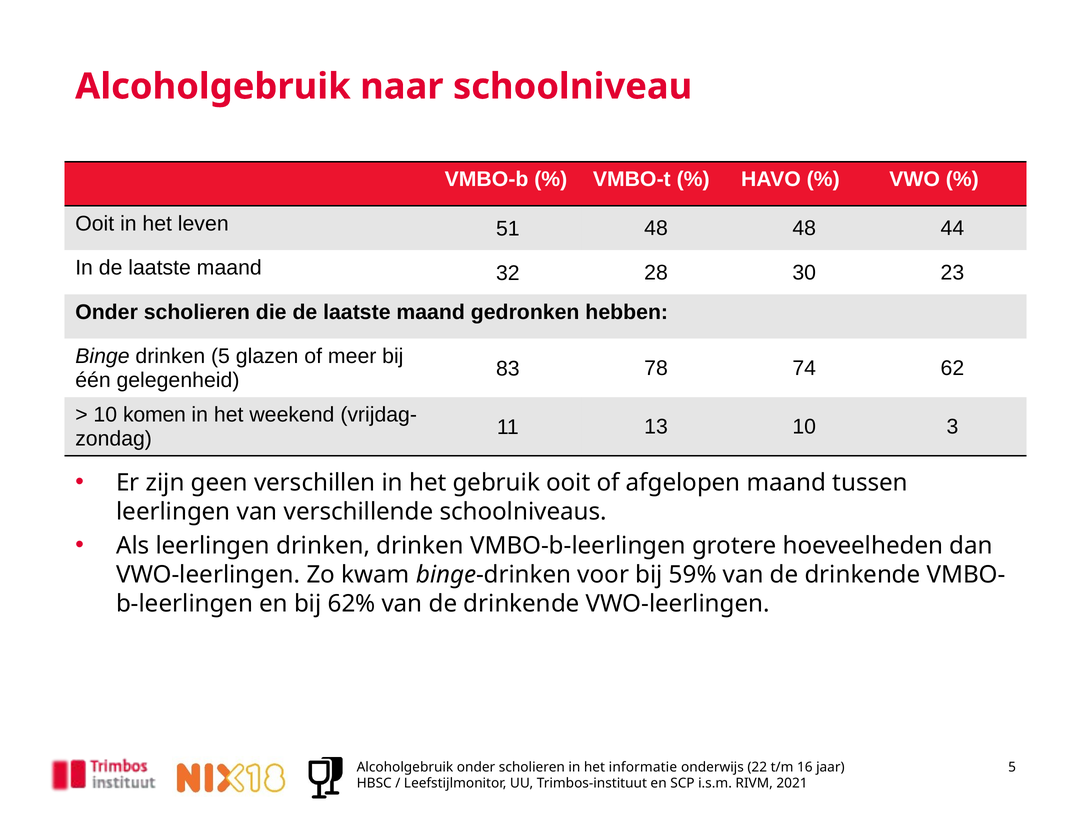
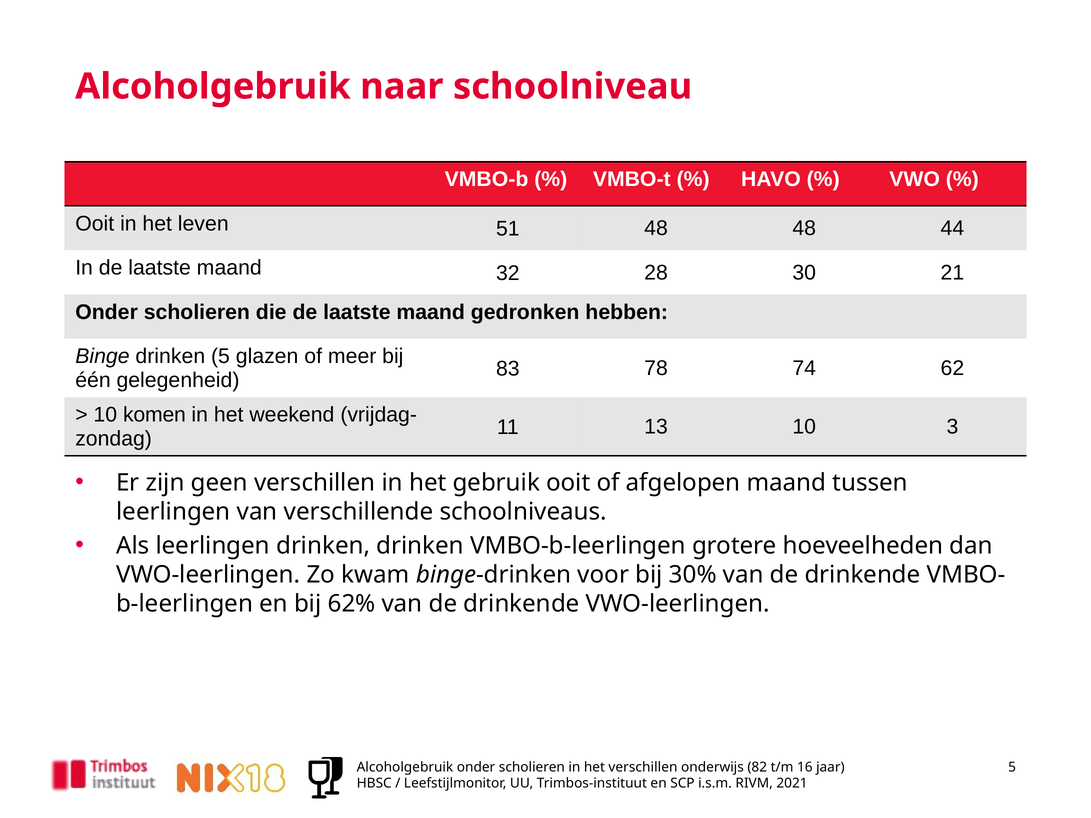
23: 23 -> 21 (952, 273)
59%: 59% -> 30% (693, 575)
het informatie: informatie -> verschillen (643, 767)
22: 22 -> 82 (757, 767)
